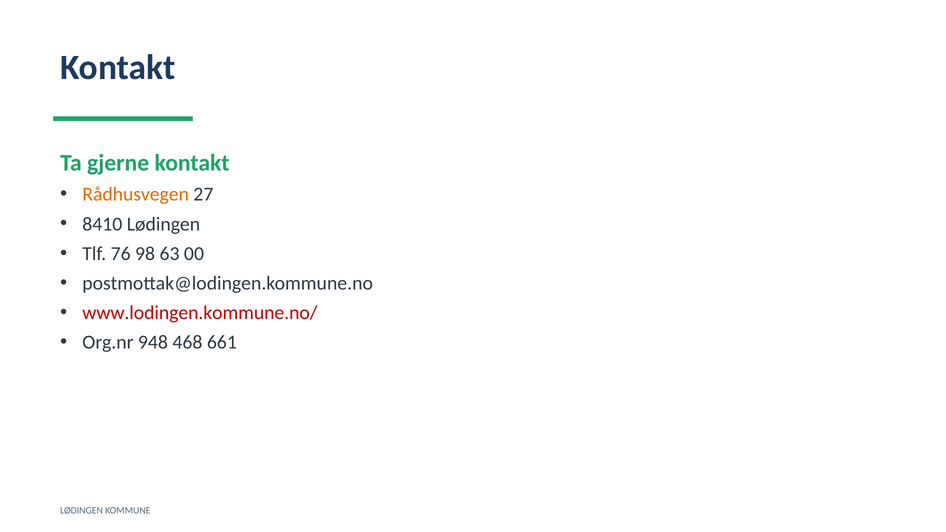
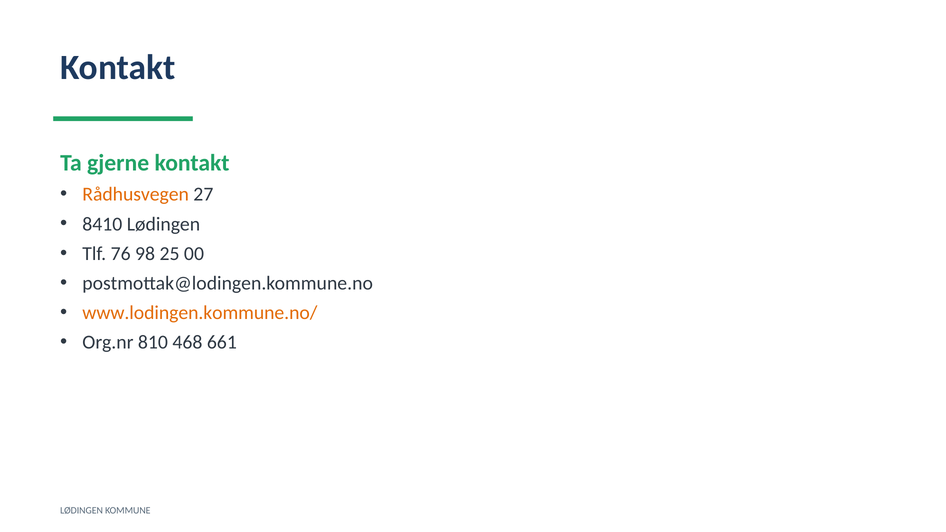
63: 63 -> 25 (170, 254)
www.lodingen.kommune.no/ colour: red -> orange (200, 313)
948: 948 -> 810 (153, 342)
